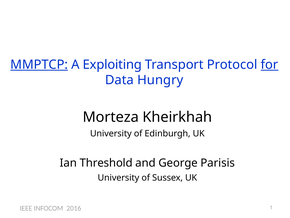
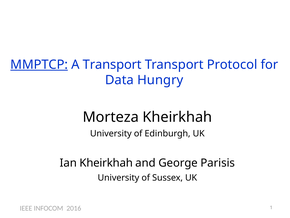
A Exploiting: Exploiting -> Transport (112, 64)
for underline: present -> none (270, 64)
Ian Threshold: Threshold -> Kheirkhah (106, 163)
